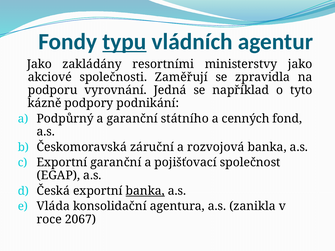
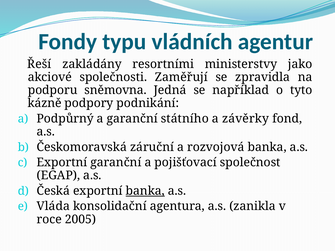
typu underline: present -> none (124, 42)
Jako: Jako -> Řeší (39, 64)
vyrovnání: vyrovnání -> sněmovna (116, 90)
cenných: cenných -> závěrky (245, 119)
2067: 2067 -> 2005 (80, 220)
